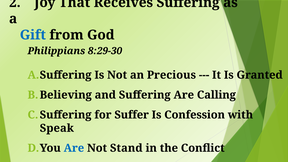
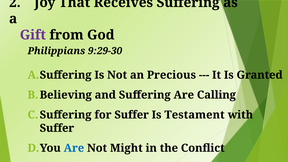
Gift colour: blue -> purple (33, 35)
8:29-30: 8:29-30 -> 9:29-30 (105, 51)
Confession: Confession -> Testament (195, 115)
Speak: Speak -> Suffer (57, 128)
Stand: Stand -> Might (126, 148)
